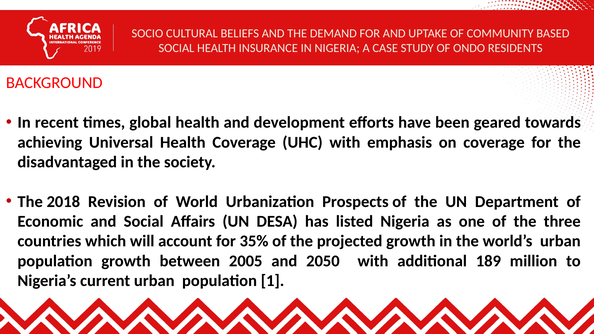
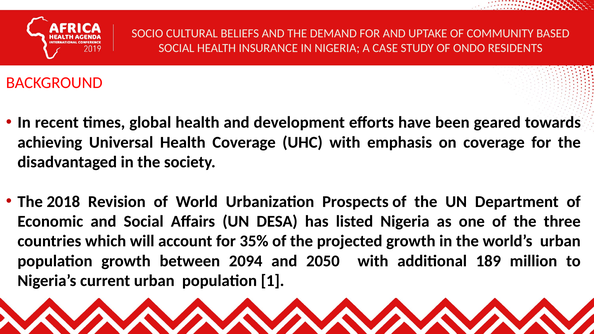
2005: 2005 -> 2094 (246, 261)
